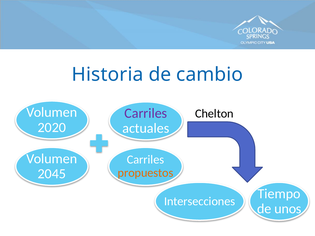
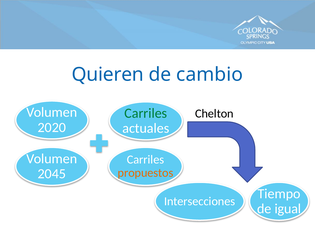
Historia: Historia -> Quieren (108, 74)
Carriles colour: purple -> green (146, 113)
unos: unos -> igual (288, 209)
